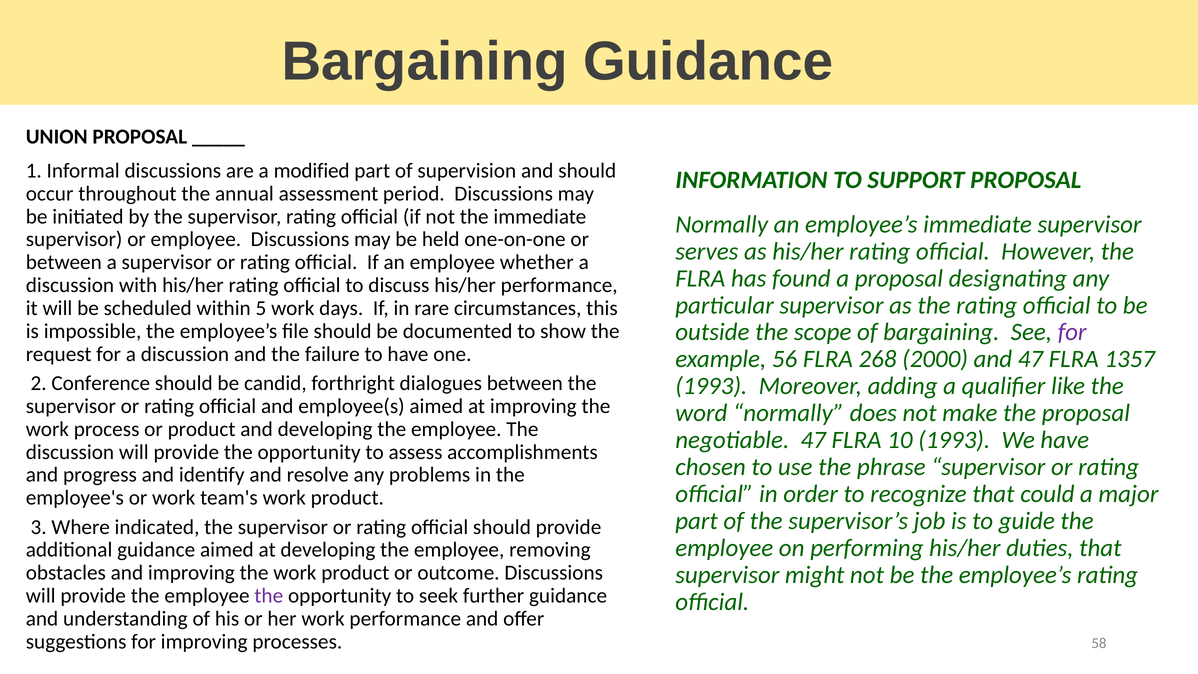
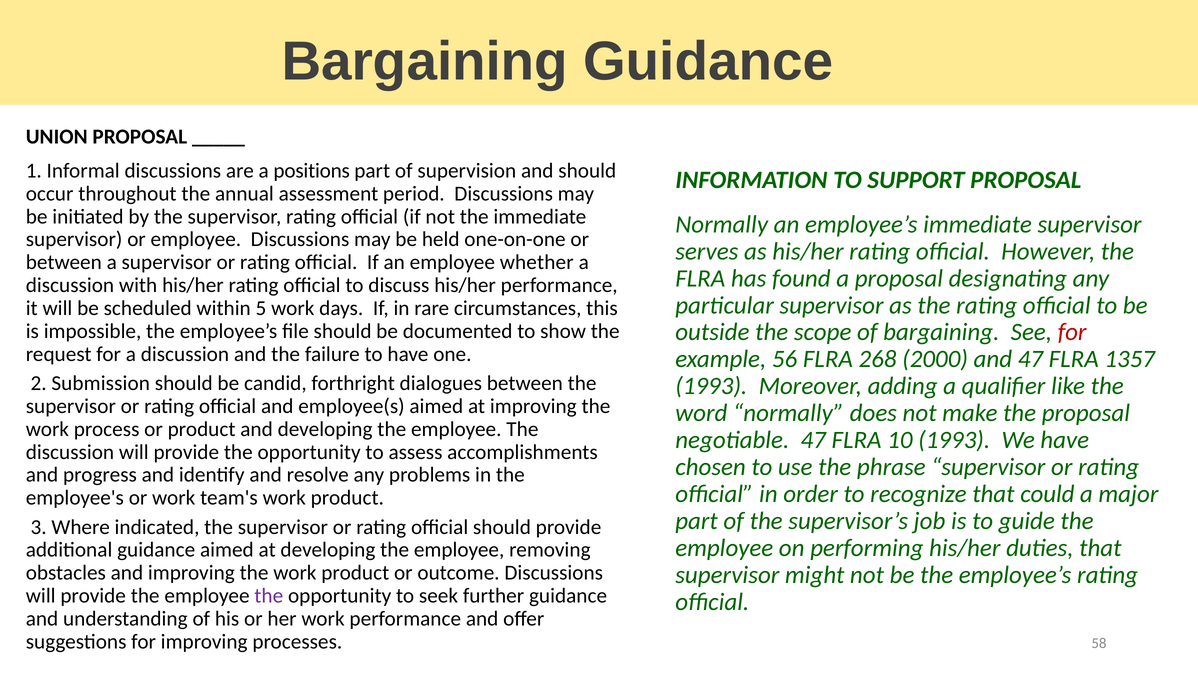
modified: modified -> positions (312, 171)
for colour: purple -> red (1072, 332)
Conference: Conference -> Submission (101, 383)
